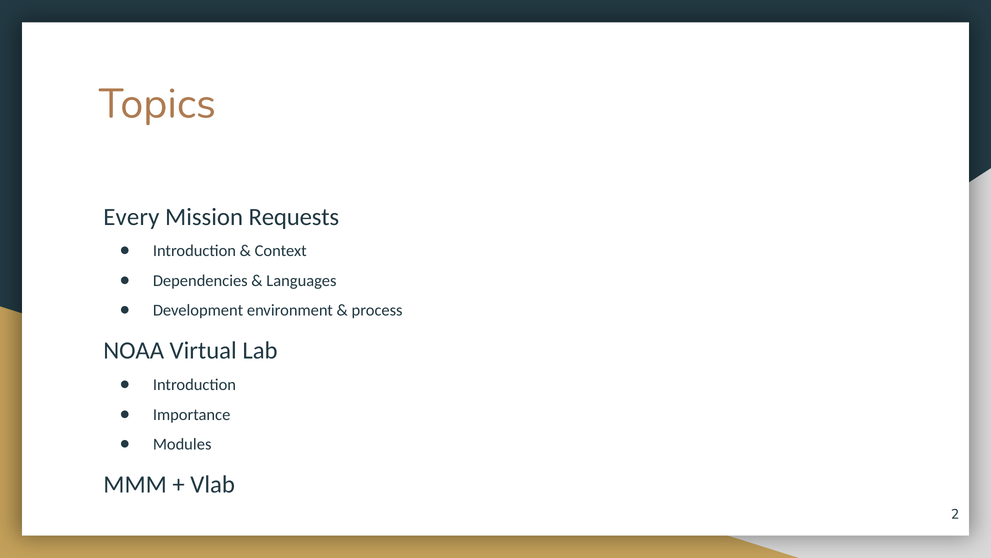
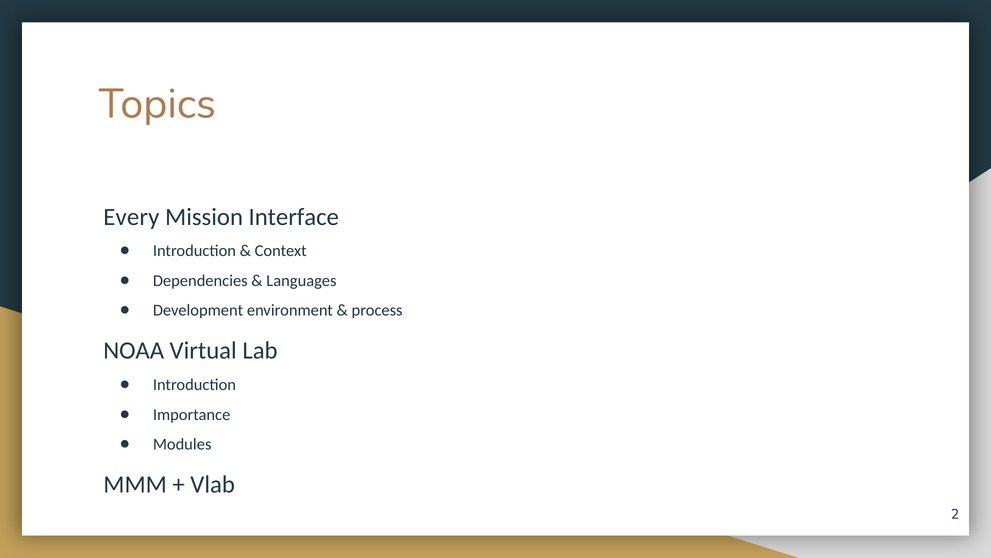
Requests: Requests -> Interface (294, 217)
